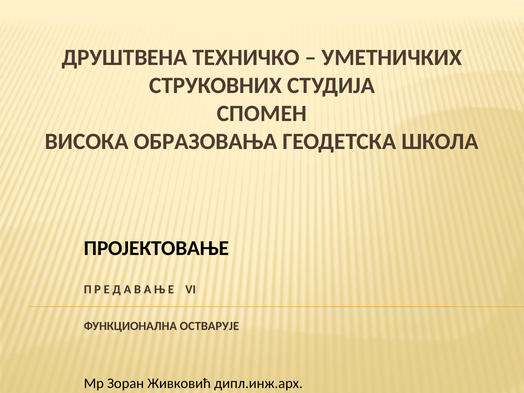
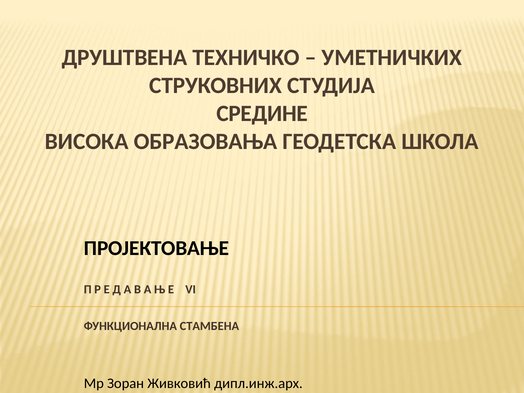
СПОМЕН: СПОМЕН -> СРЕДИНЕ (262, 113)
ОСТВАРУЈЕ: ОСТВАРУЈЕ -> СТАМБЕНА (209, 326)
